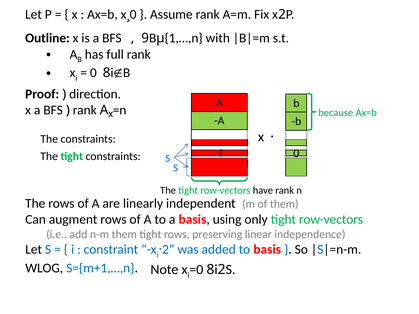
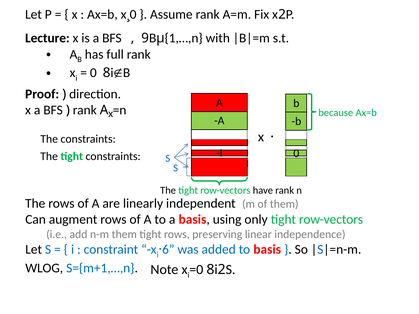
Outline: Outline -> Lecture (47, 38)
2: 2 -> 6 (168, 250)
